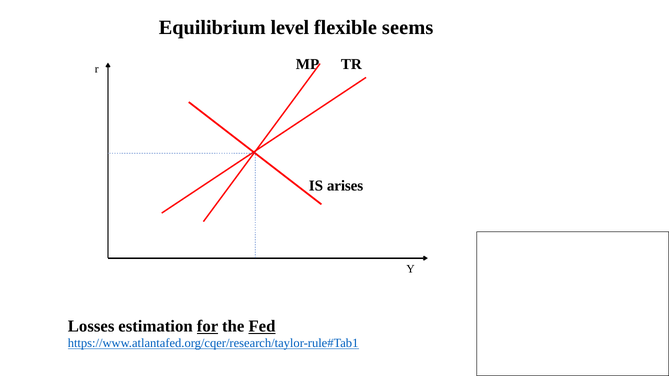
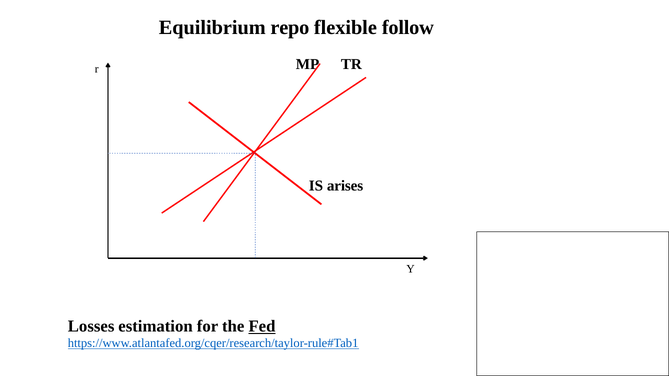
level: level -> repo (290, 28)
seems: seems -> follow (408, 28)
for underline: present -> none (208, 326)
